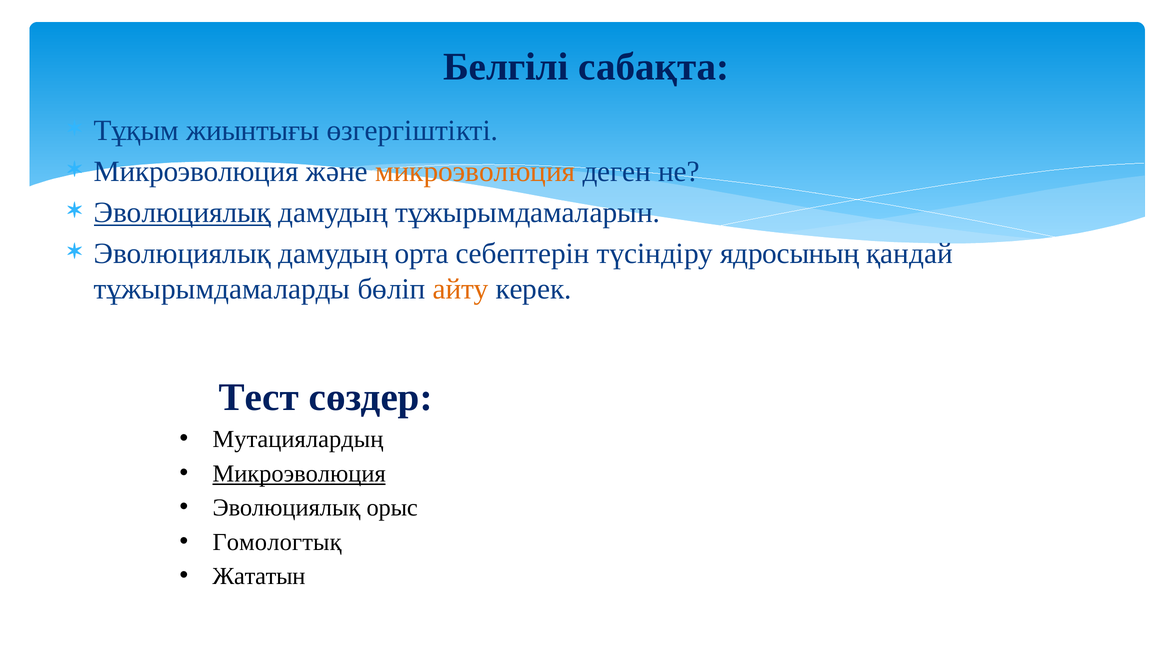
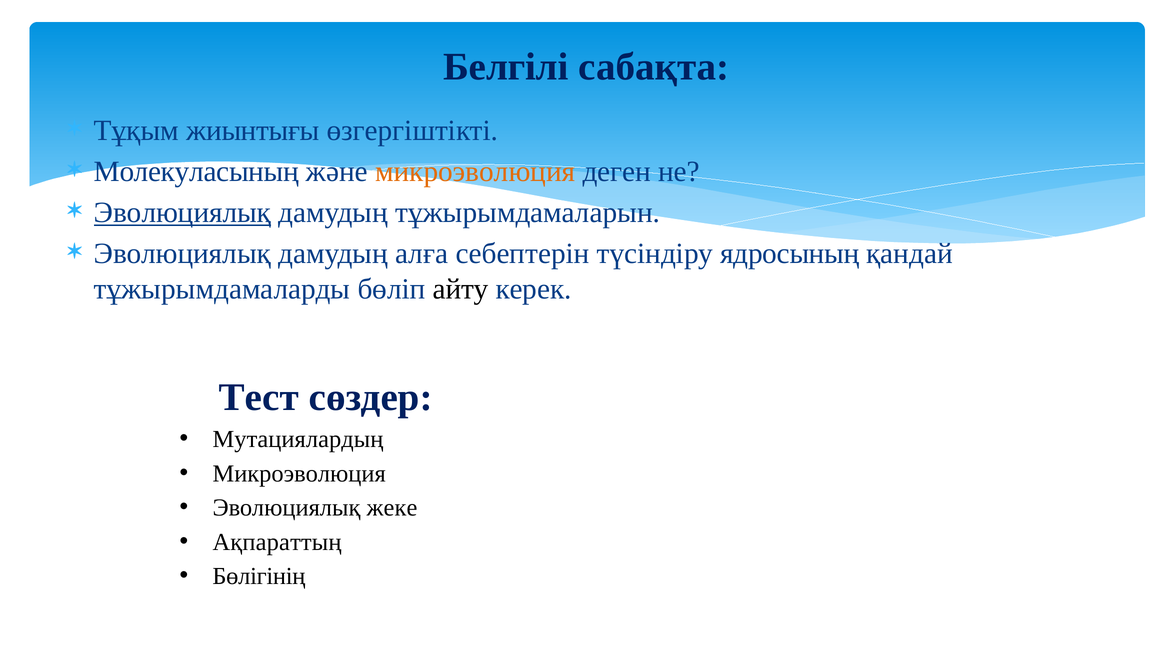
Микроэволюция: Микроэволюция -> Молекуласының (196, 172)
орта: орта -> алға (422, 254)
айту colour: orange -> black (461, 289)
Микроэволюция underline: present -> none (299, 473)
орыс: орыс -> жеке (392, 508)
Гомологтық: Гомологтық -> Ақпараттың (277, 542)
Жататын: Жататын -> Бөлігінің (259, 576)
